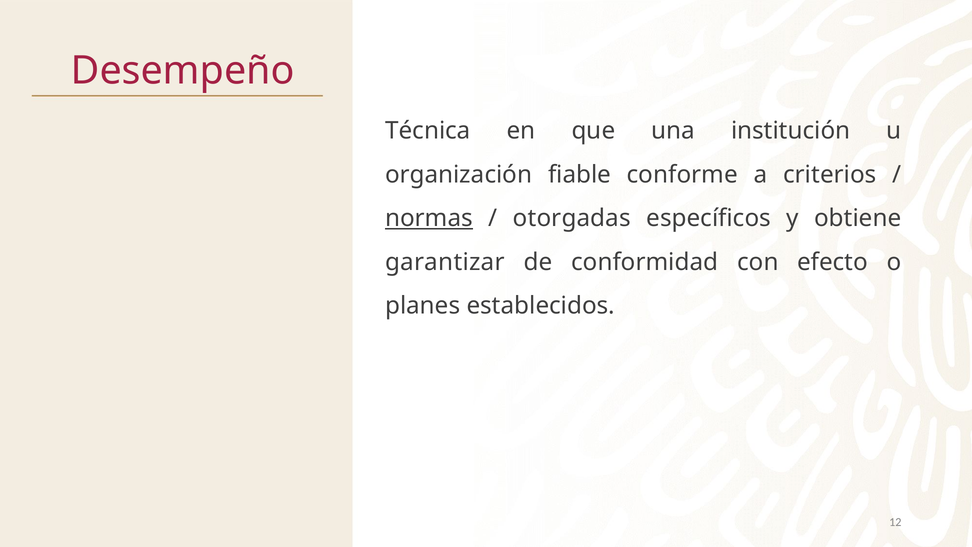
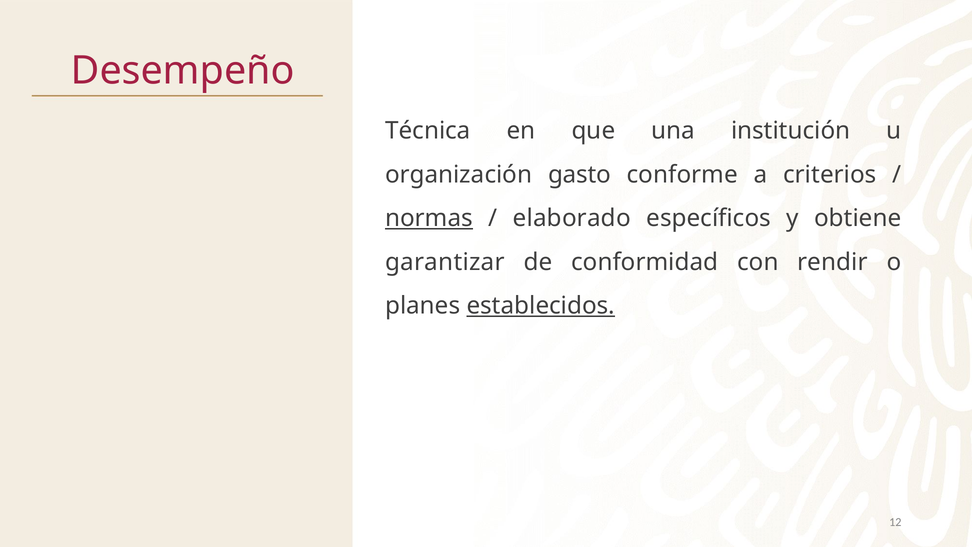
fiable: fiable -> gasto (580, 175)
otorgadas: otorgadas -> elaborado (572, 218)
efecto: efecto -> rendir (833, 262)
establecidos underline: none -> present (541, 306)
